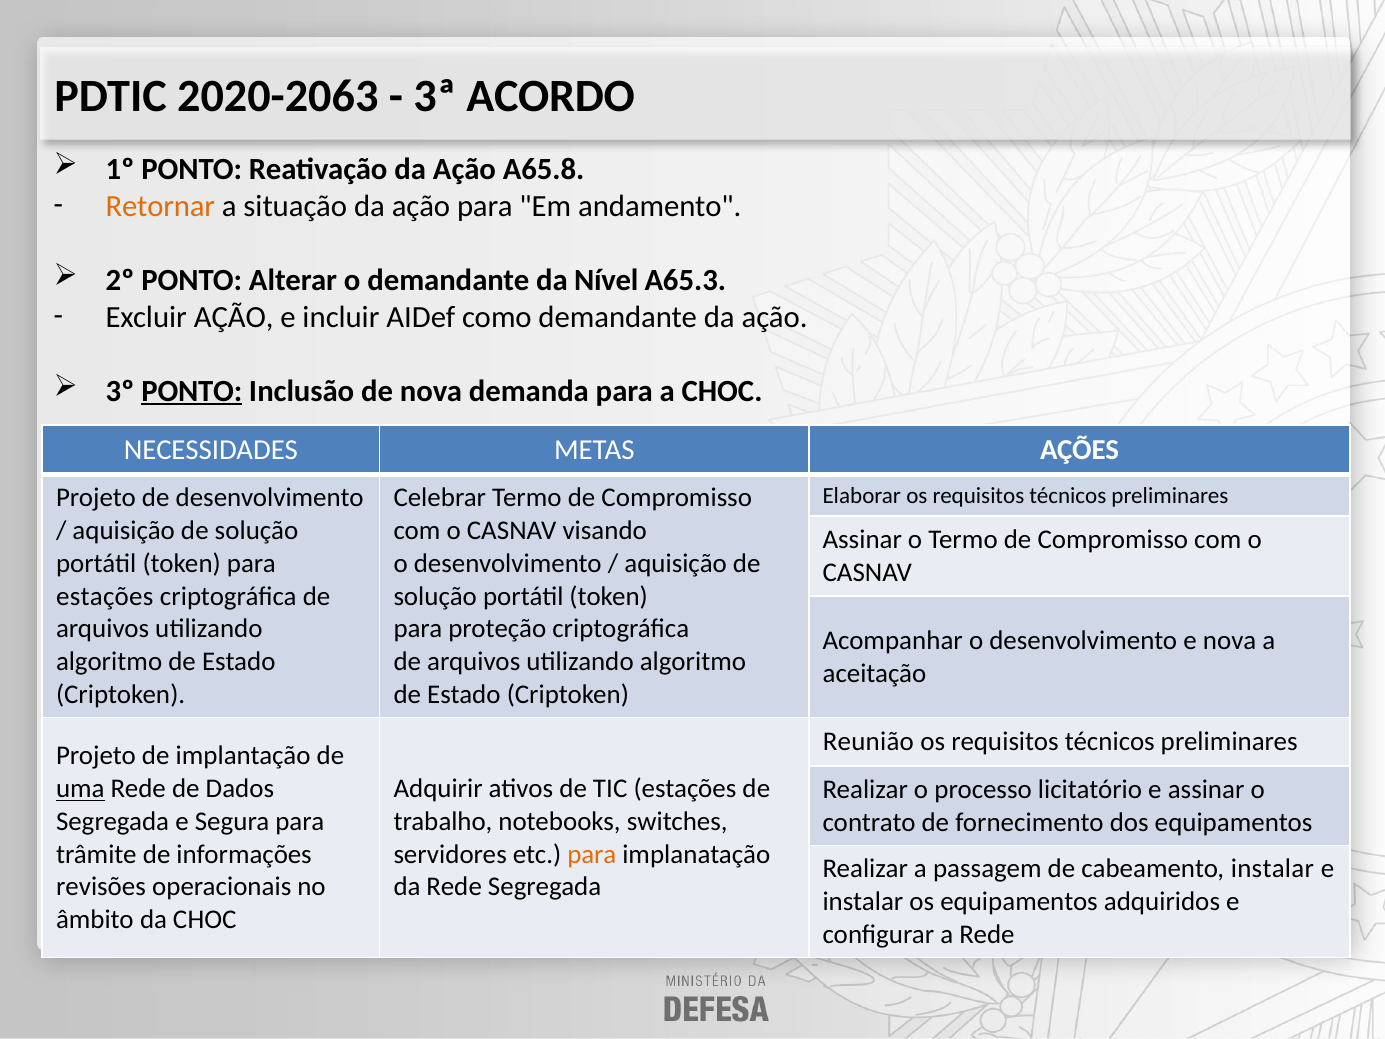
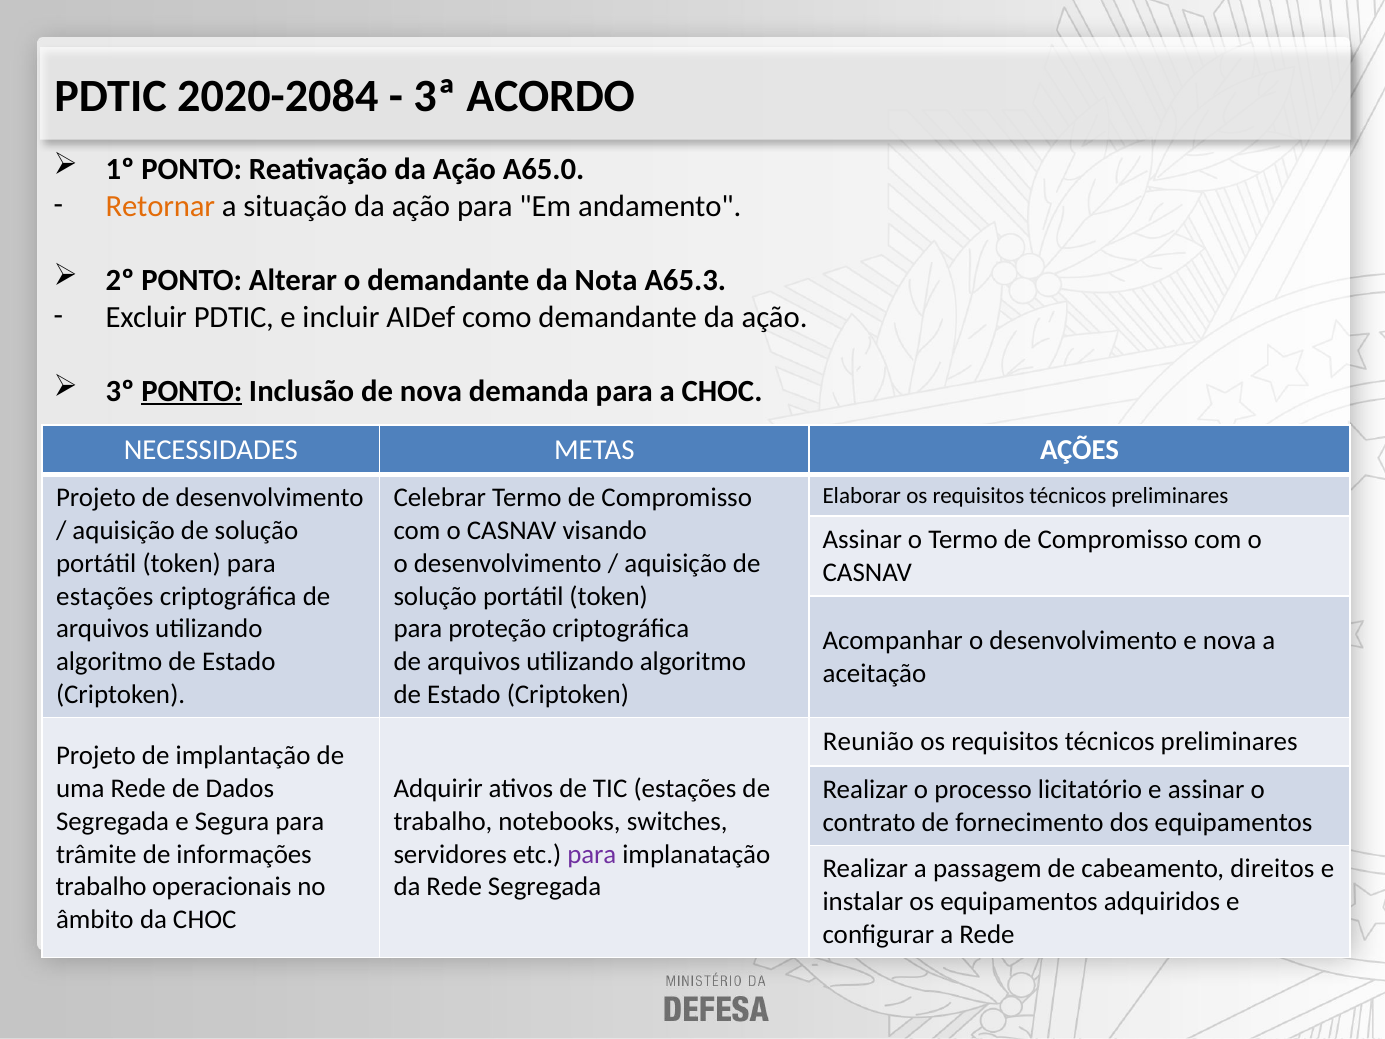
2020-2063: 2020-2063 -> 2020-2084 (278, 96)
A65.8: A65.8 -> A65.0 (544, 169)
Nível: Nível -> Nota (606, 280)
Excluir AÇÃO: AÇÃO -> PDTIC (234, 317)
uma underline: present -> none (80, 789)
para colour: orange -> purple (592, 854)
cabeamento instalar: instalar -> direitos (1272, 869)
revisões: revisões -> trabalho (101, 887)
